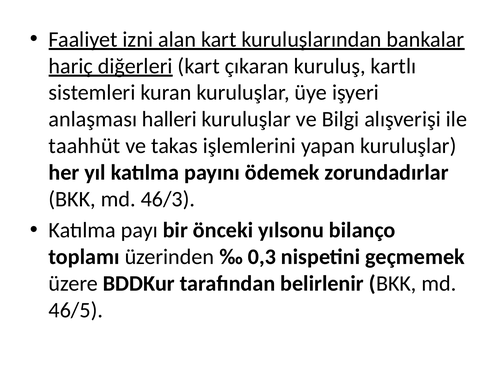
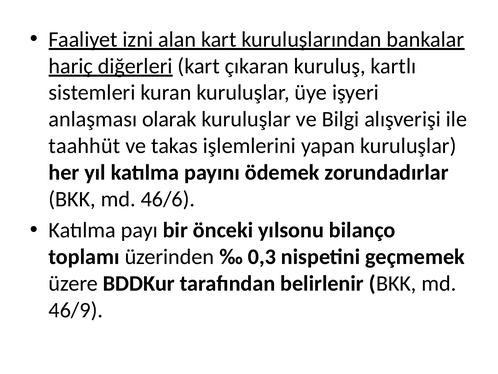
halleri: halleri -> olarak (169, 119)
46/3: 46/3 -> 46/6 (168, 199)
46/5: 46/5 -> 46/9 (76, 310)
